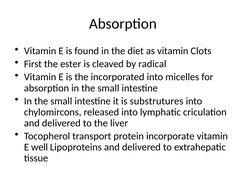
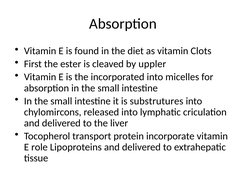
radical: radical -> uppler (152, 64)
well: well -> role (39, 148)
